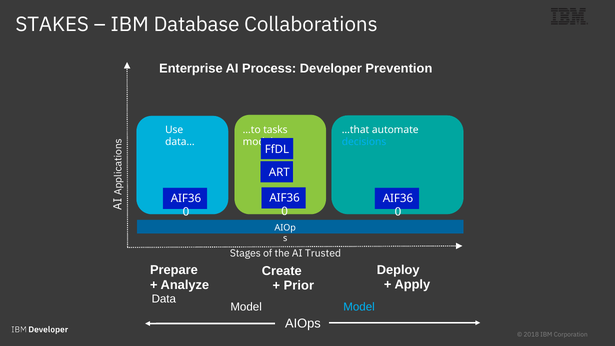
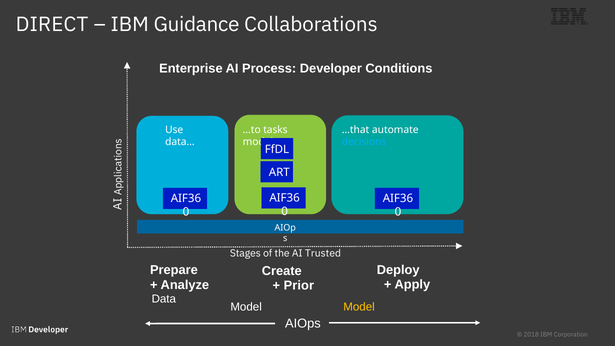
STAKES: STAKES -> DIRECT (52, 24)
Database: Database -> Guidance (197, 24)
Prevention: Prevention -> Conditions (399, 68)
Model colour: light blue -> yellow (359, 307)
